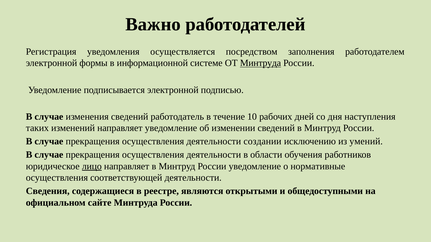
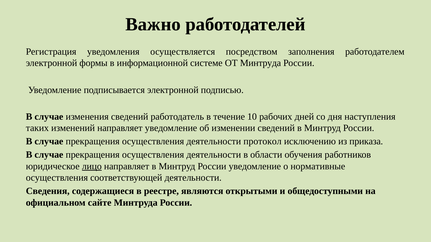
Минтруда underline: present -> none (261, 63)
создании: создании -> протокол (263, 142)
умений: умений -> приказа (366, 142)
